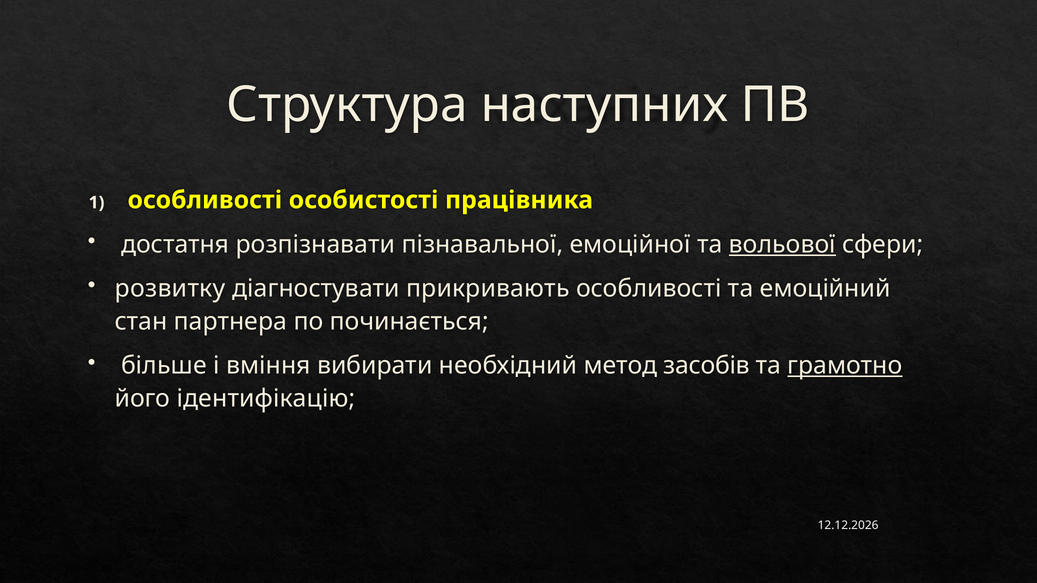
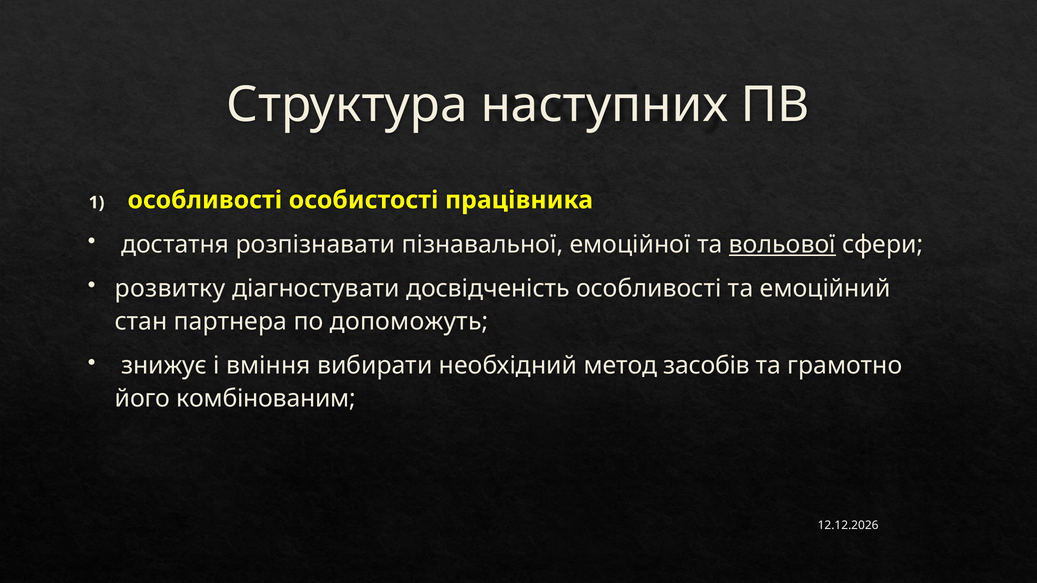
прикривають: прикривають -> досвідченість (488, 289)
починається: починається -> допоможуть (409, 322)
більше: більше -> знижує (164, 366)
грамотно underline: present -> none (845, 366)
ідентифікацію: ідентифікацію -> комбінованим (266, 399)
